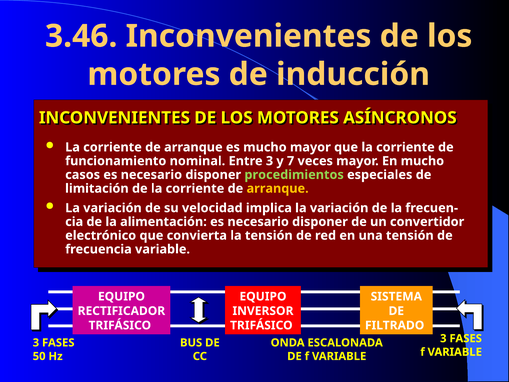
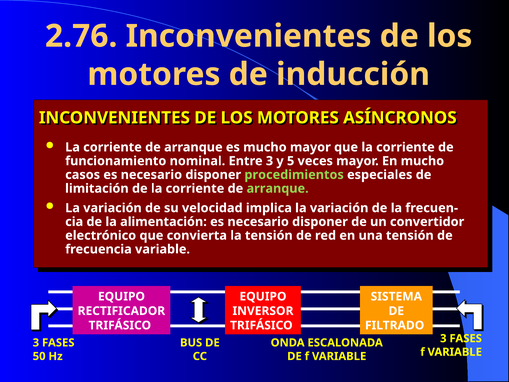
3.46: 3.46 -> 2.76 (81, 36)
7: 7 -> 5 (291, 161)
arranque colour: yellow -> light green (278, 188)
